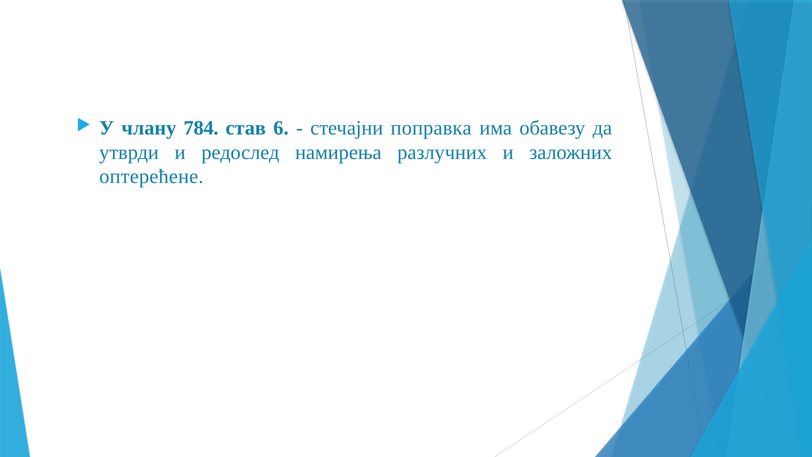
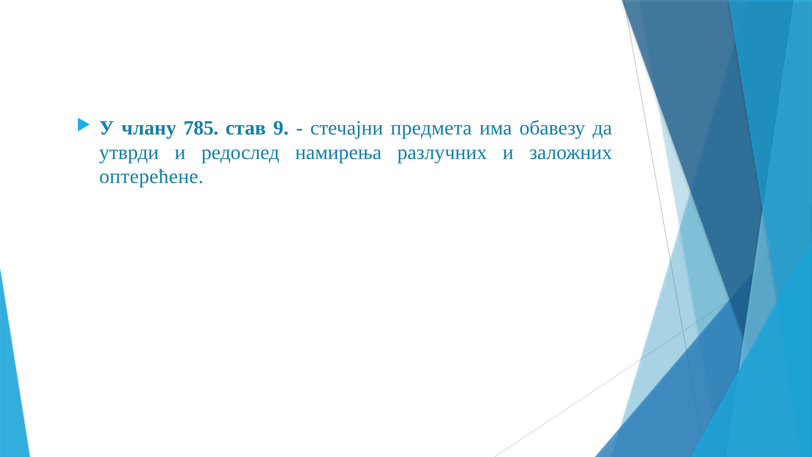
784: 784 -> 785 (201, 128)
6: 6 -> 9 (281, 128)
поправка: поправка -> предмета (431, 128)
